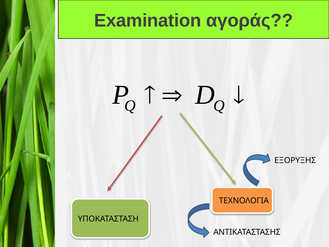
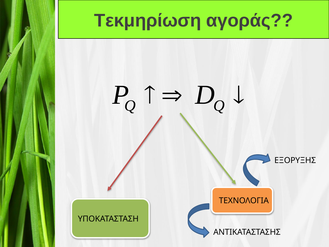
Examination: Examination -> Τεκμηρίωση (148, 21)
